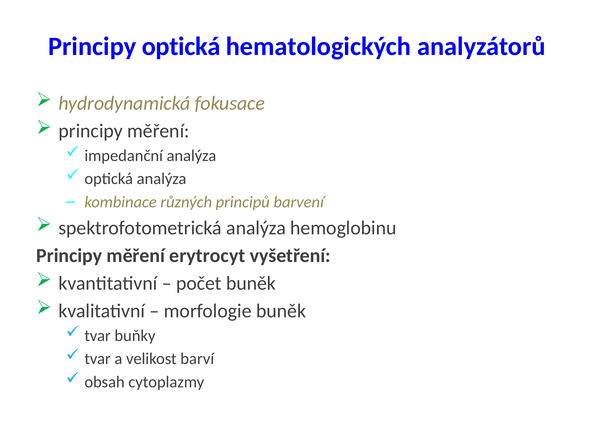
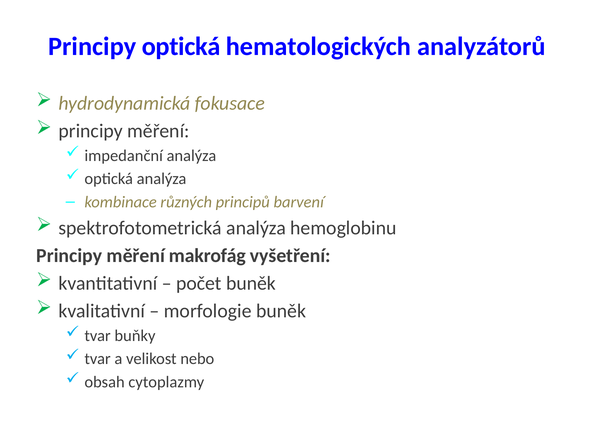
erytrocyt: erytrocyt -> makrofág (207, 255)
barví: barví -> nebo (197, 359)
